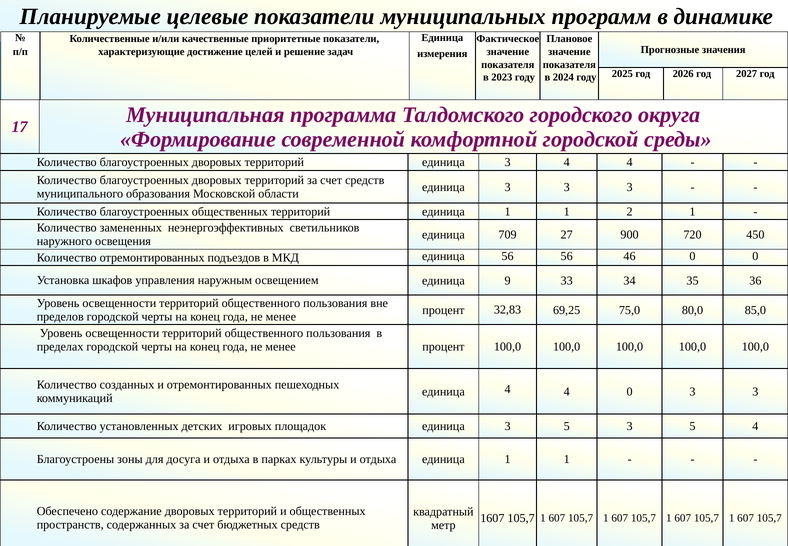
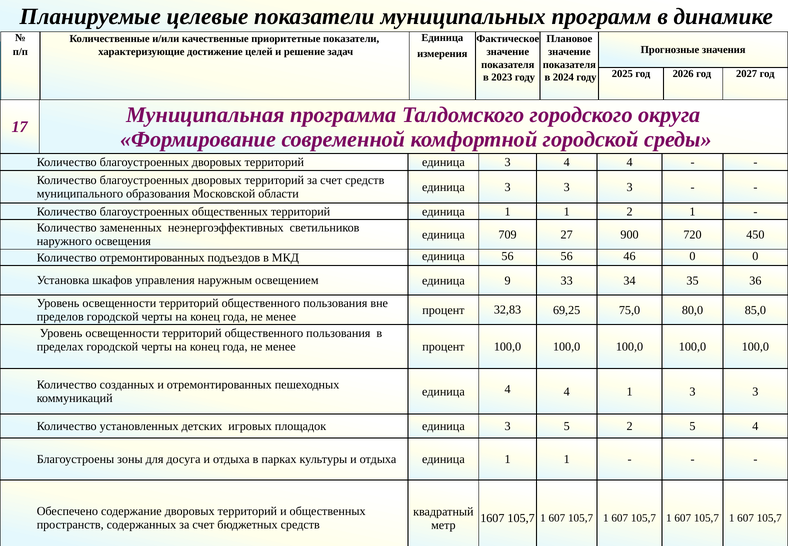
4 0: 0 -> 1 (630, 391)
5 3: 3 -> 2 (630, 426)
